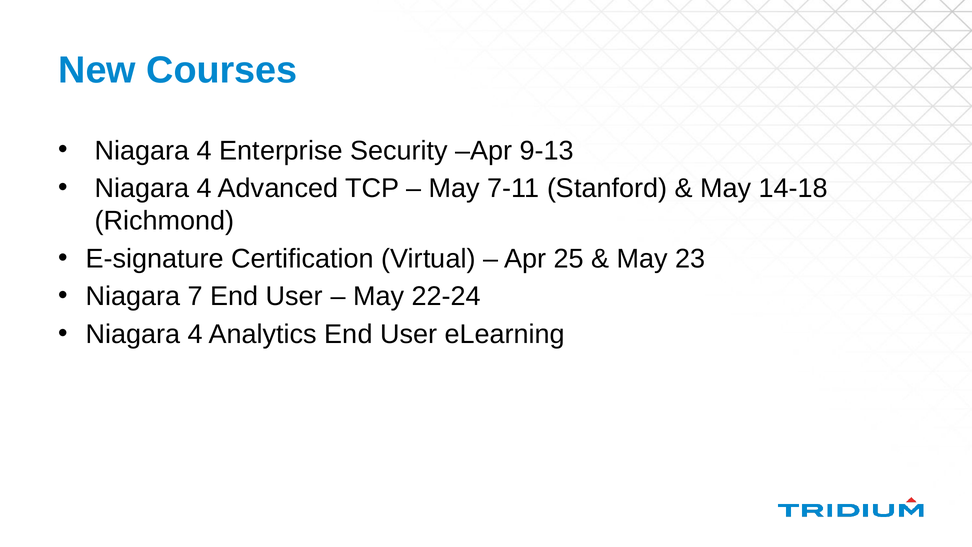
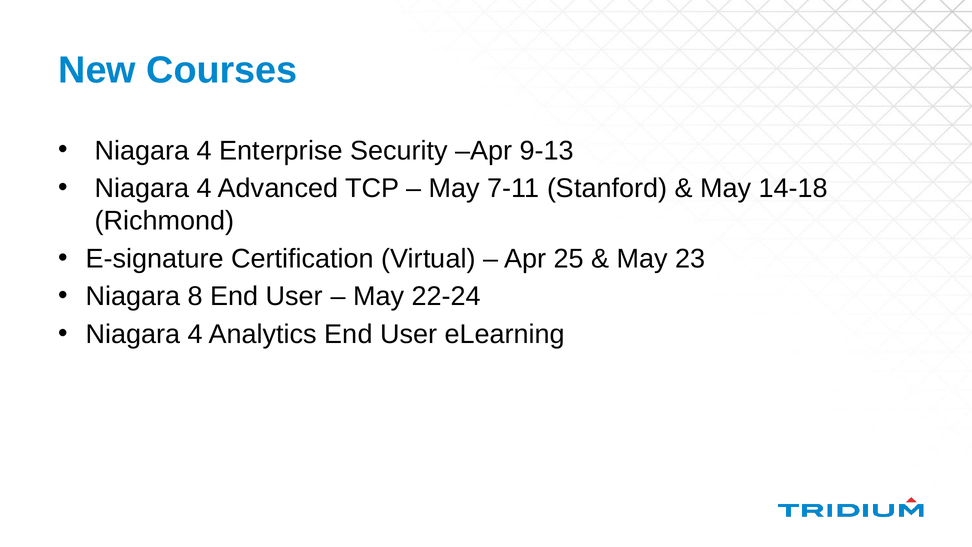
7: 7 -> 8 (195, 296)
